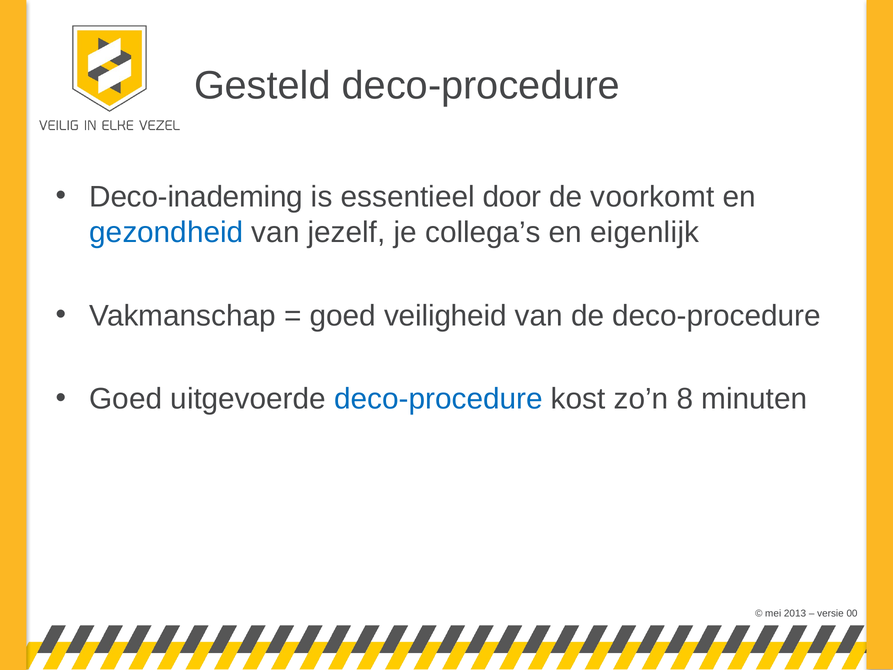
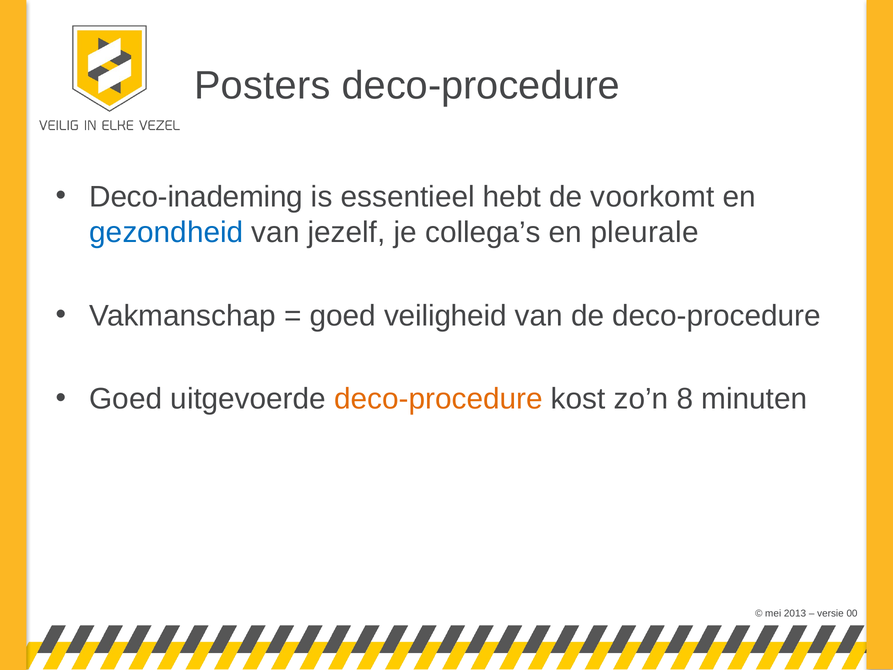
Gesteld: Gesteld -> Posters (262, 85)
door: door -> hebt (512, 197)
eigenlijk: eigenlijk -> pleurale (645, 232)
deco-procedure colour: blue -> orange (438, 399)
